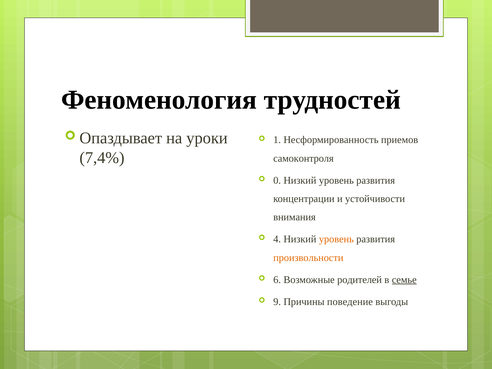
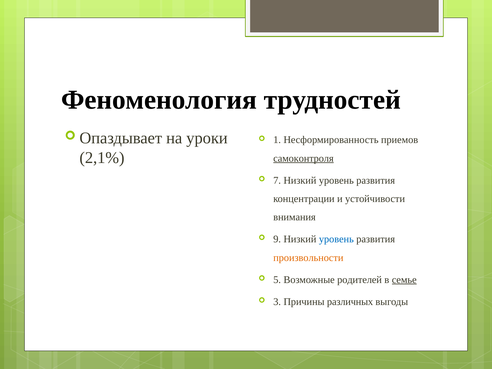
7,4%: 7,4% -> 2,1% (102, 158)
самоконтроля underline: none -> present (303, 158)
0: 0 -> 7 (277, 180)
4: 4 -> 9 (277, 239)
уровень colour: orange -> blue (336, 239)
6: 6 -> 5 (277, 280)
9: 9 -> 3 (277, 302)
поведение: поведение -> различных (350, 302)
